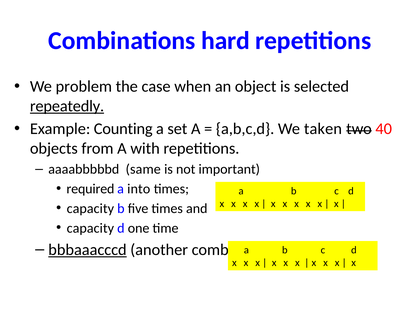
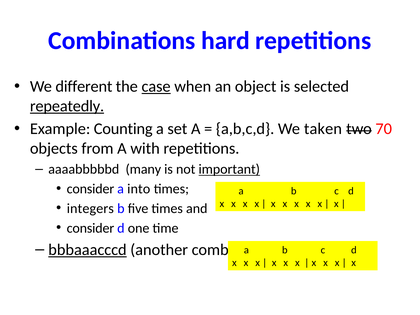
problem: problem -> different (84, 87)
case underline: none -> present (156, 87)
40: 40 -> 70 (384, 129)
same: same -> many (143, 169)
important underline: none -> present (229, 169)
required: required -> consider (90, 189)
capacity: capacity -> integers (90, 208)
capacity: capacity -> consider (90, 228)
